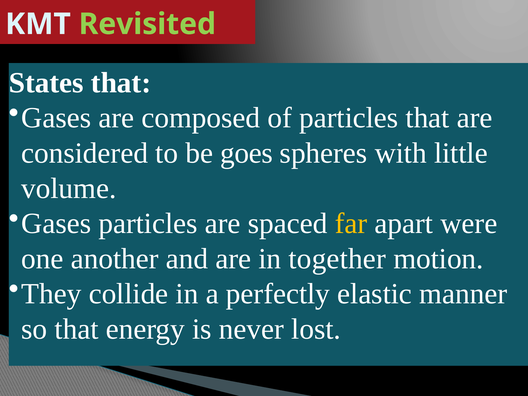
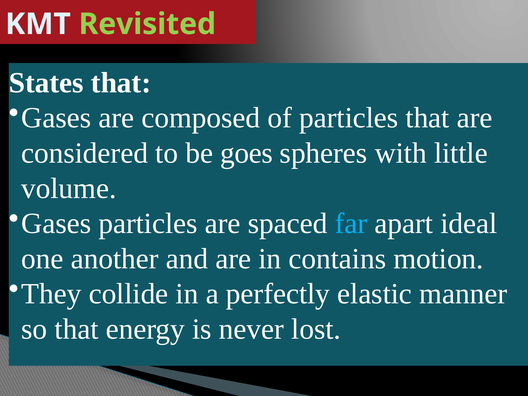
far colour: yellow -> light blue (351, 224)
were: were -> ideal (469, 224)
together: together -> contains (337, 259)
